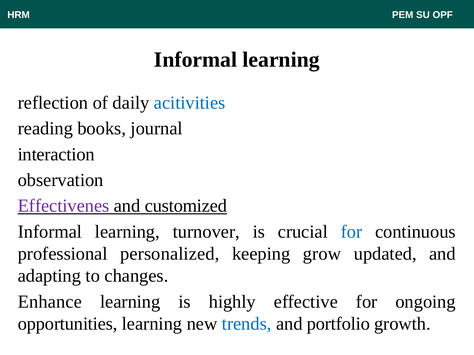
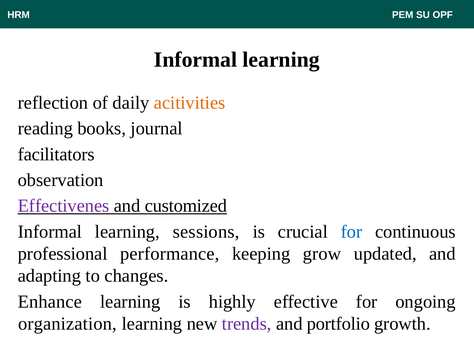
acitivities colour: blue -> orange (190, 103)
interaction: interaction -> facilitators (56, 155)
turnover: turnover -> sessions (206, 232)
personalized: personalized -> performance (170, 254)
opportunities: opportunities -> organization (67, 324)
trends colour: blue -> purple (247, 324)
